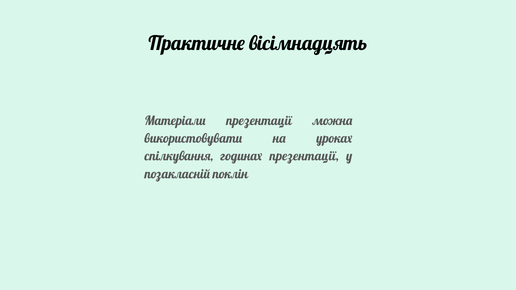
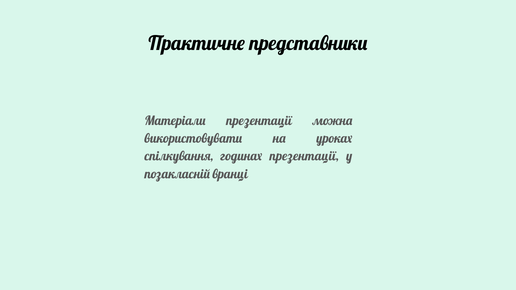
вісімнадцять: вісімнадцять -> представники (308, 44)
поклін: поклін -> вранці (230, 174)
